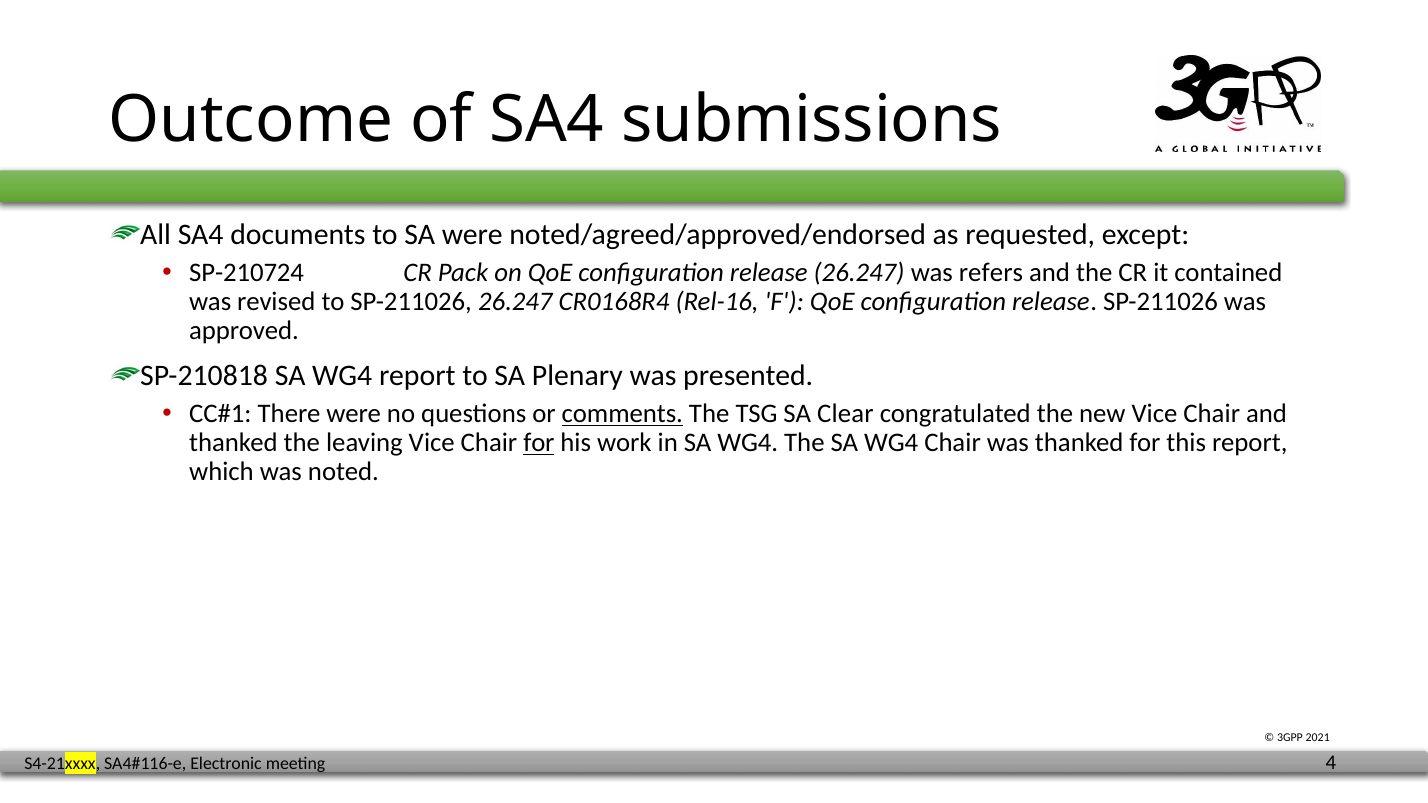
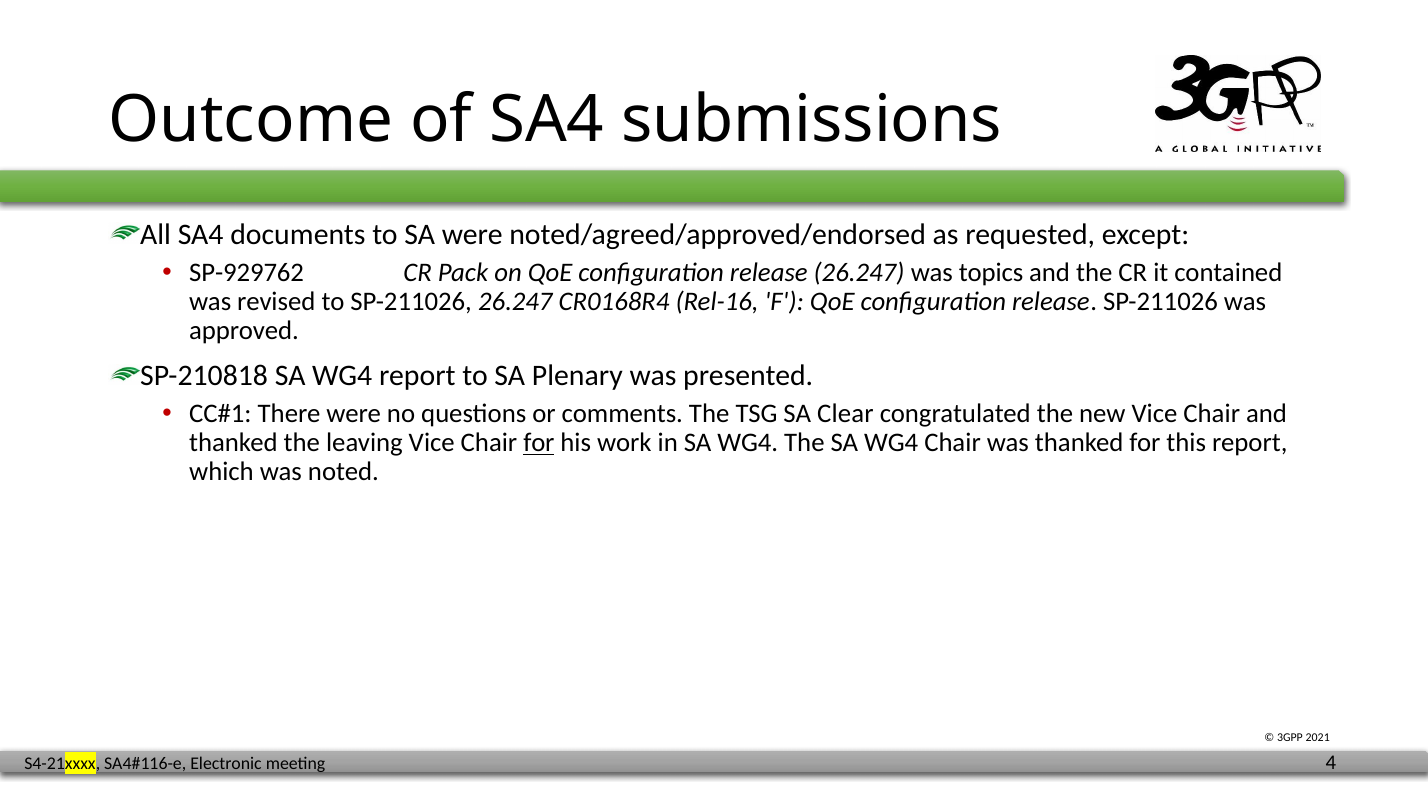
SP-210724: SP-210724 -> SP-929762 (247, 273)
refers: refers -> topics (991, 273)
comments underline: present -> none (622, 414)
